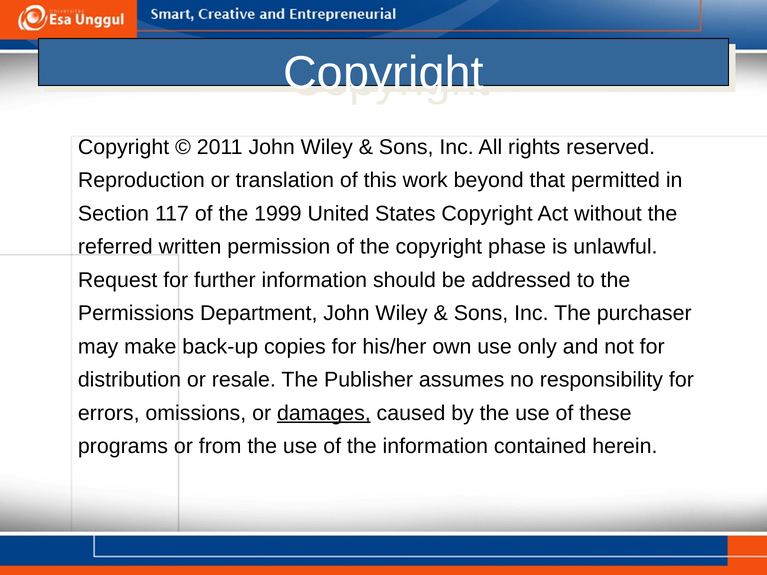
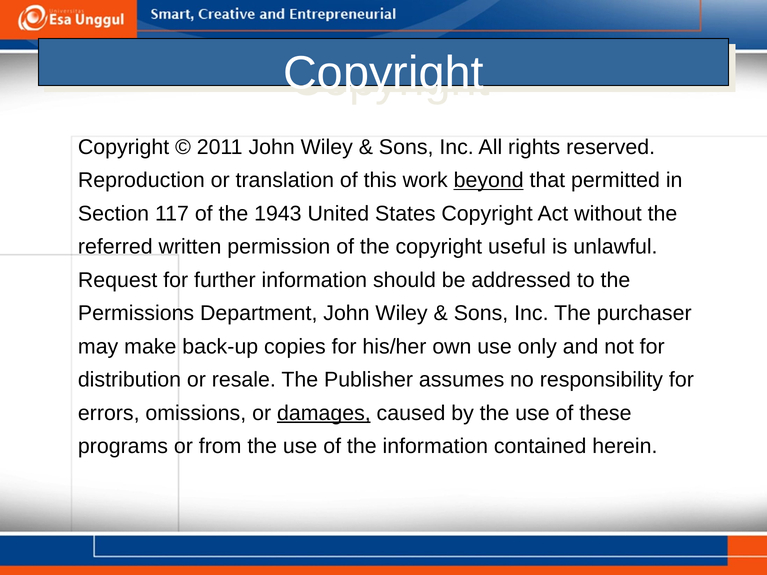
beyond underline: none -> present (489, 180)
1999: 1999 -> 1943 (278, 214)
phase: phase -> useful (517, 247)
